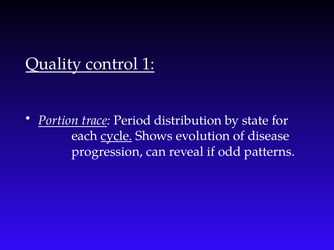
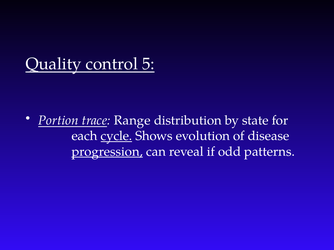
1: 1 -> 5 (148, 64)
Period: Period -> Range (132, 121)
progression underline: none -> present (107, 152)
